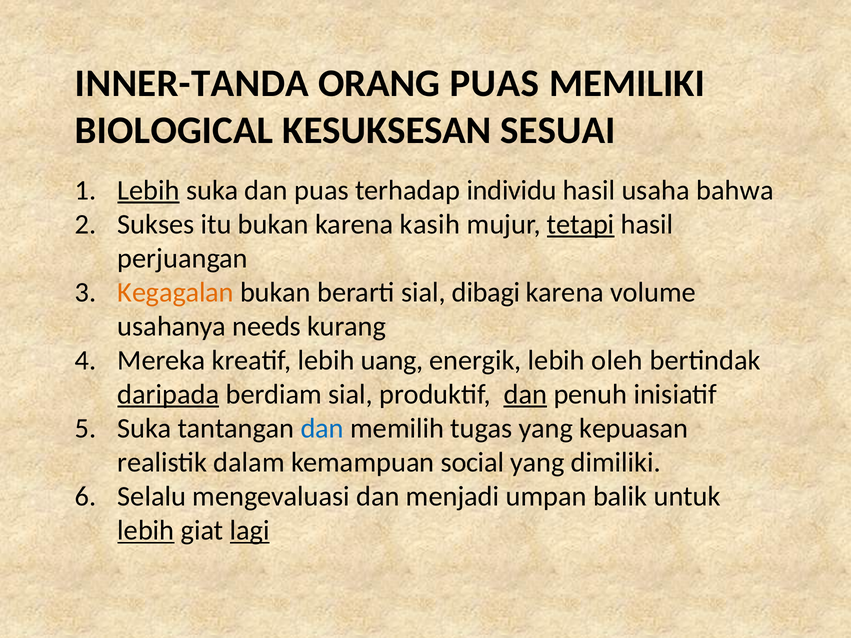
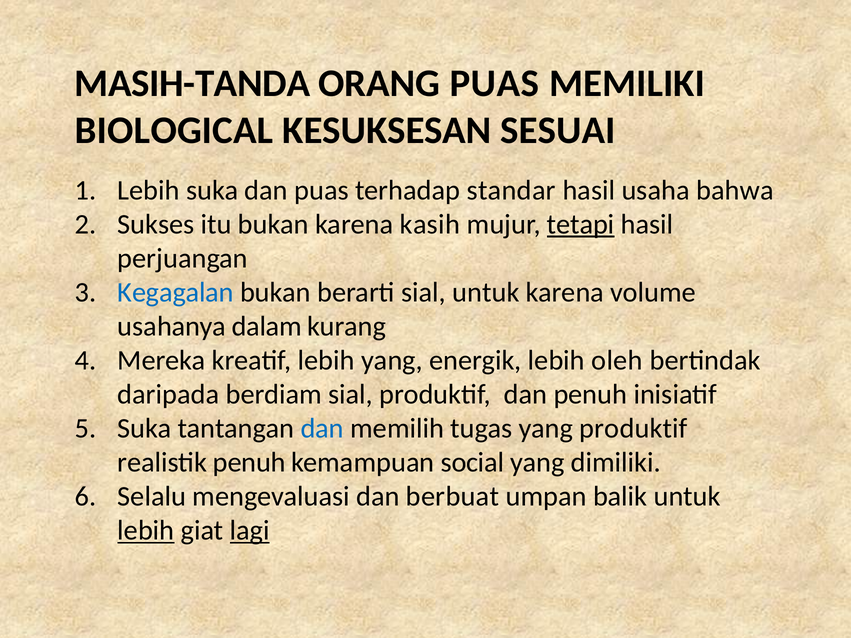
INNER-TANDA: INNER-TANDA -> MASIH-TANDA (192, 84)
Lebih underline: present -> none (149, 190)
individu: individu -> standar (511, 190)
Kegagalan colour: orange -> blue (176, 292)
sial dibagi: dibagi -> untuk (486, 292)
needs: needs -> dalam (267, 326)
lebih uang: uang -> yang (392, 360)
daripada underline: present -> none (168, 395)
dan underline: present -> none (525, 395)
yang kepuasan: kepuasan -> produktif (633, 429)
realistik dalam: dalam -> penuh (249, 463)
menjadi: menjadi -> berbuat (453, 497)
